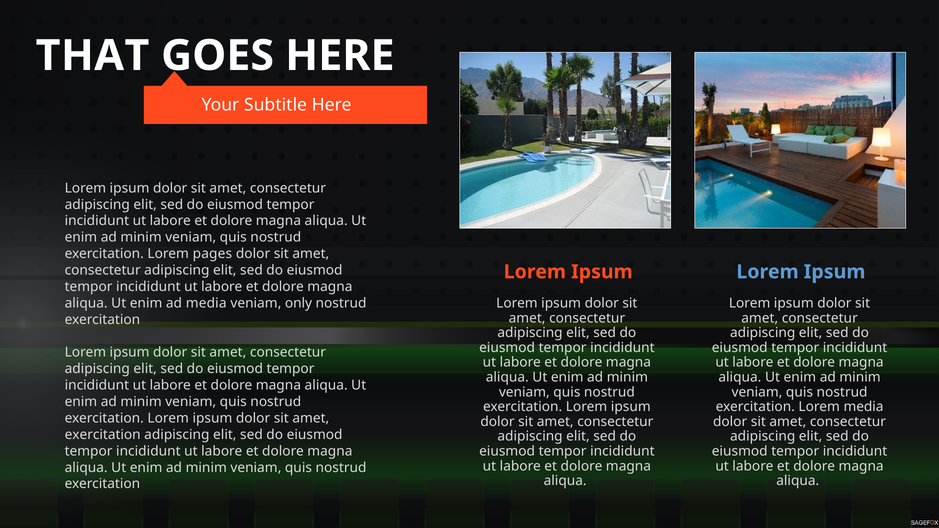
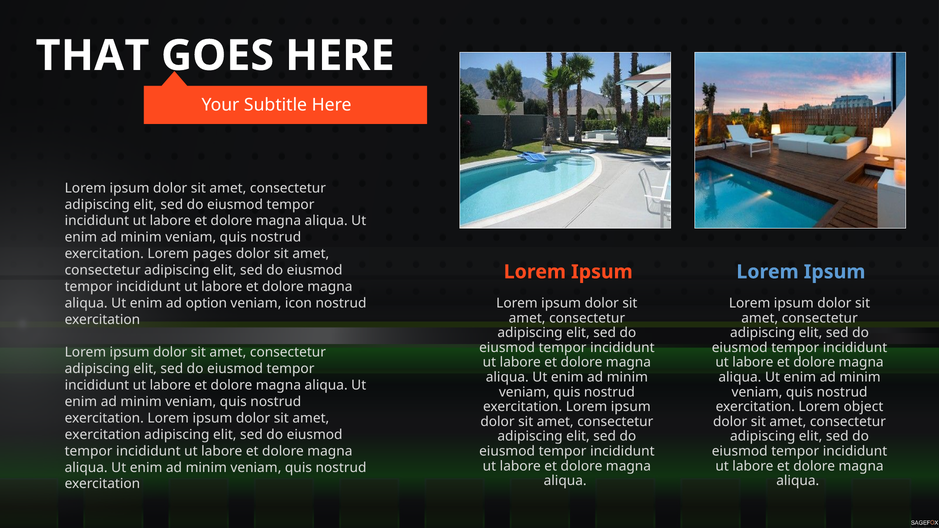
ad media: media -> option (206, 303)
only: only -> icon (298, 303)
Lorem media: media -> object (863, 407)
